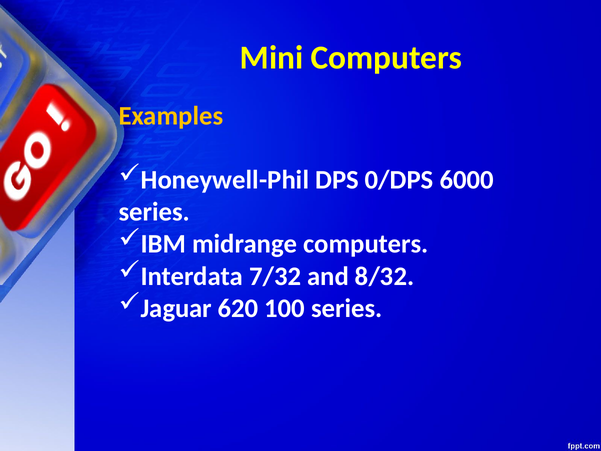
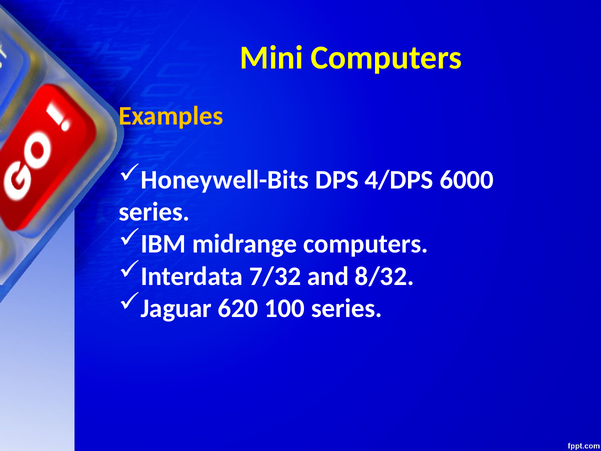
Honeywell-Phil: Honeywell-Phil -> Honeywell-Bits (225, 180)
0/DPS: 0/DPS -> 4/DPS (399, 180)
